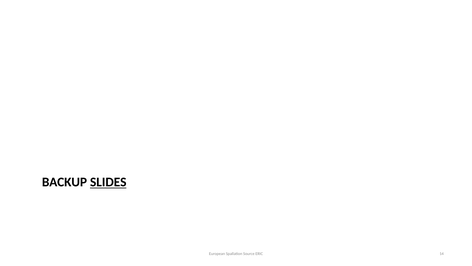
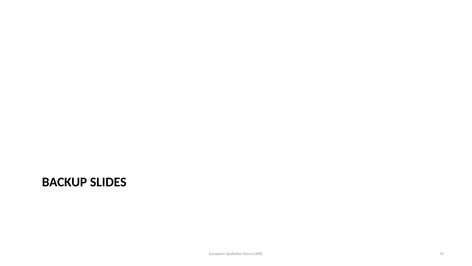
SLIDES underline: present -> none (108, 182)
